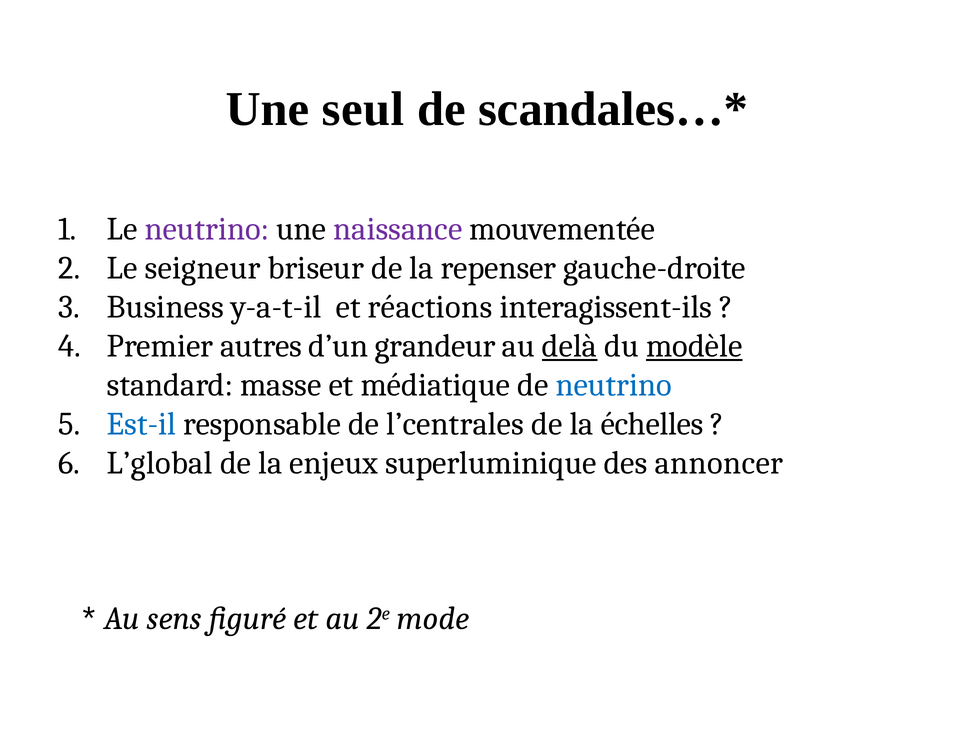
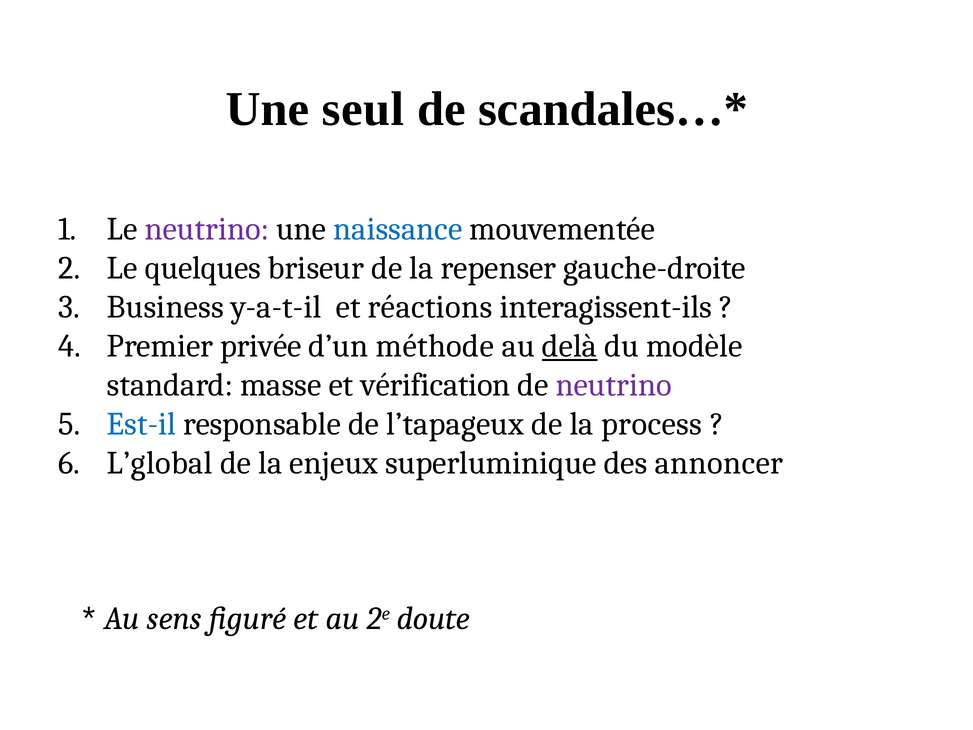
naissance colour: purple -> blue (398, 229)
seigneur: seigneur -> quelques (203, 268)
autres: autres -> privée (261, 346)
grandeur: grandeur -> méthode (435, 346)
modèle underline: present -> none (694, 346)
médiatique: médiatique -> vérification (436, 385)
neutrino colour: blue -> purple (614, 385)
l’centrales: l’centrales -> l’tapageux (455, 424)
échelles: échelles -> process (652, 424)
mode: mode -> doute (433, 618)
